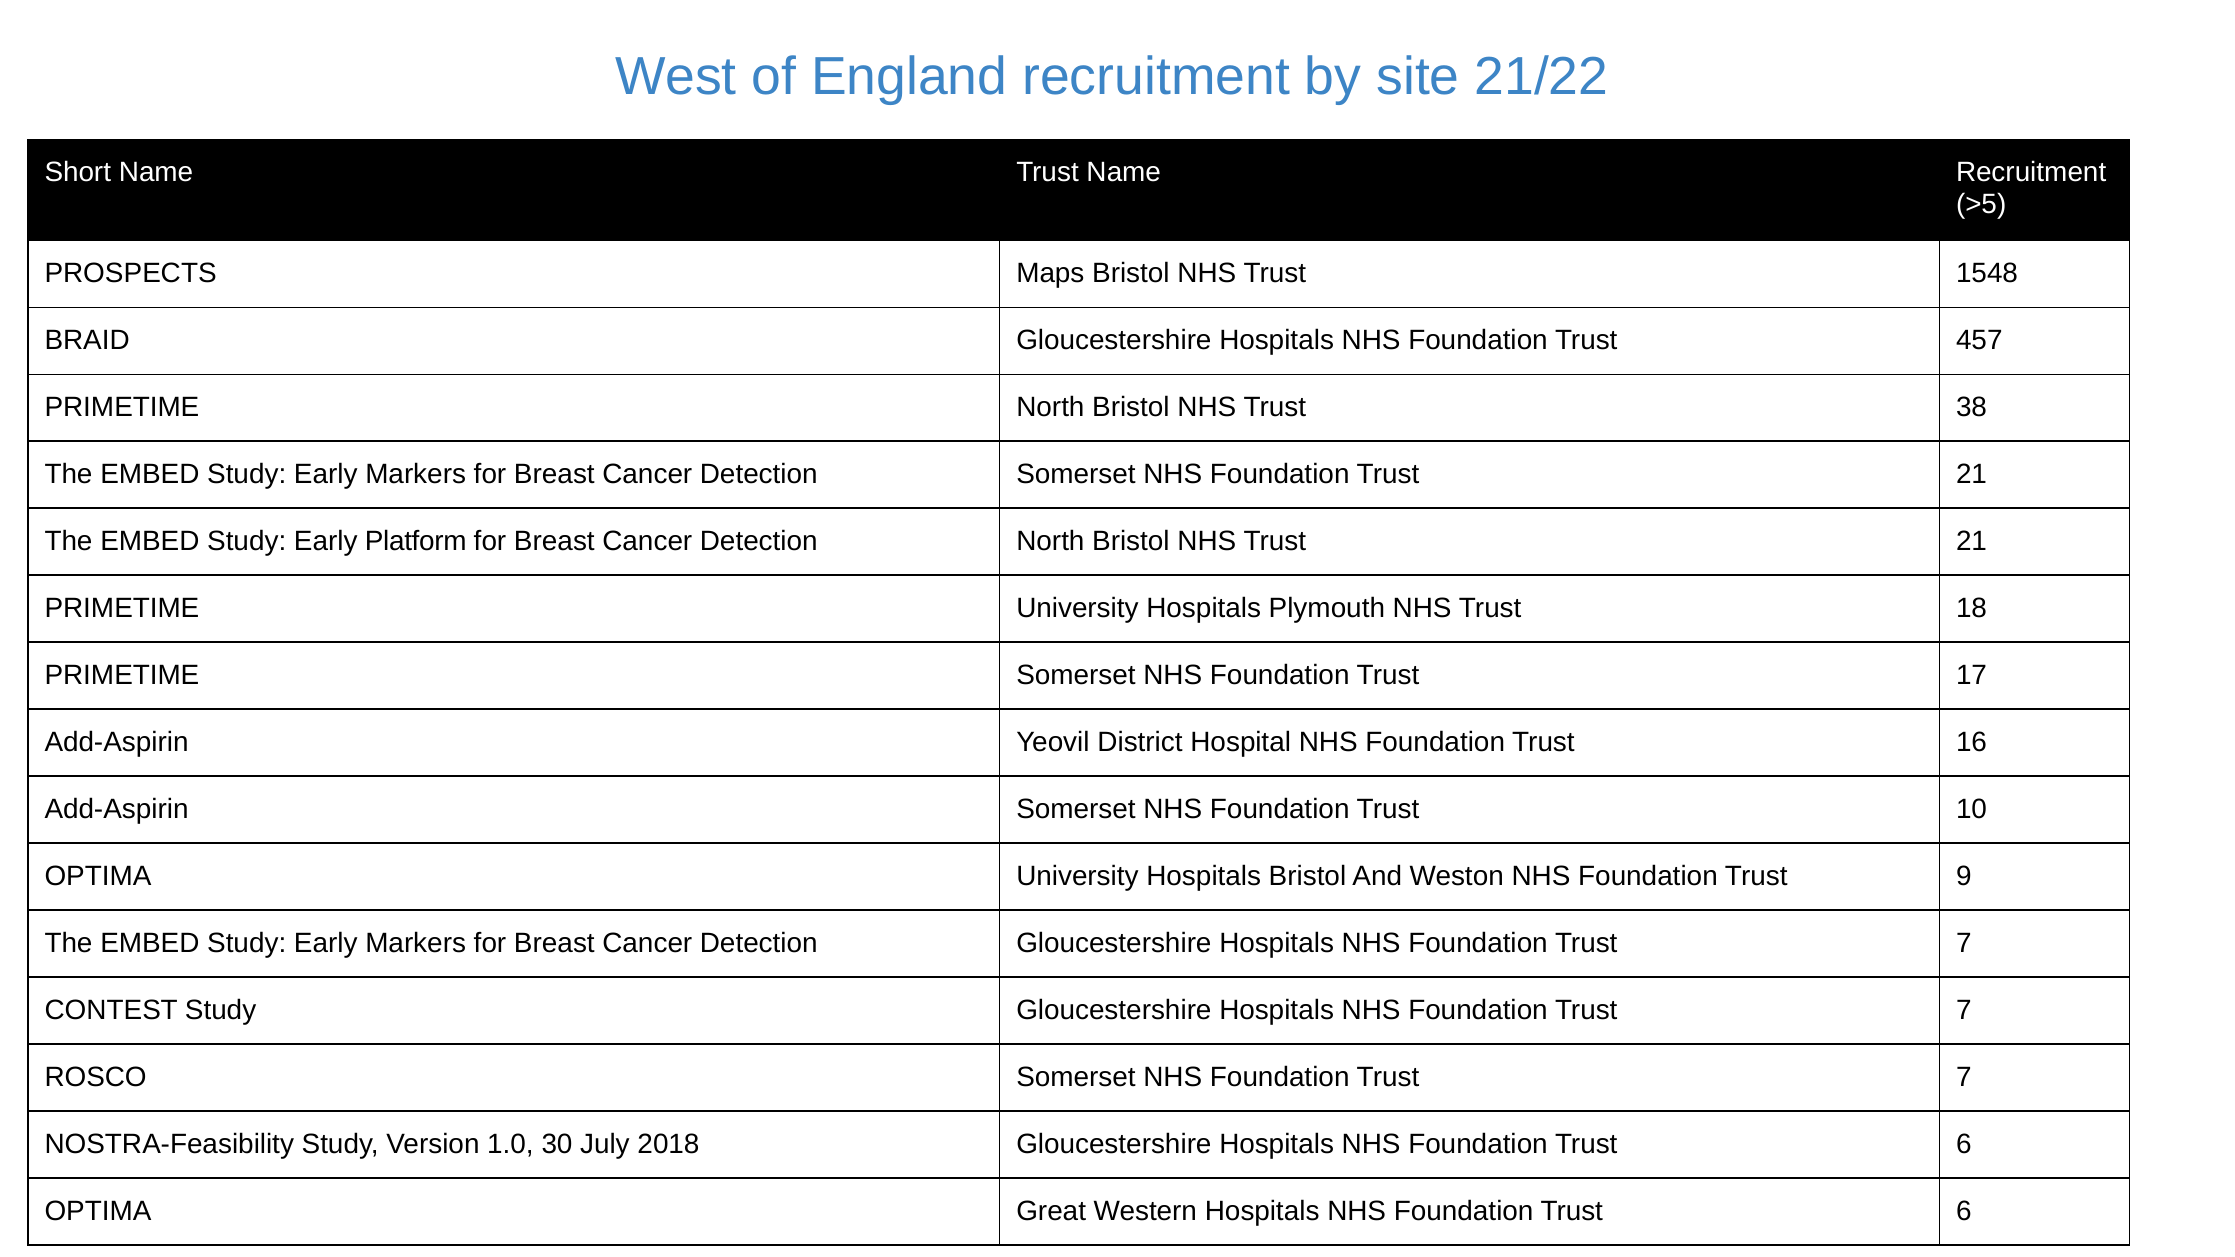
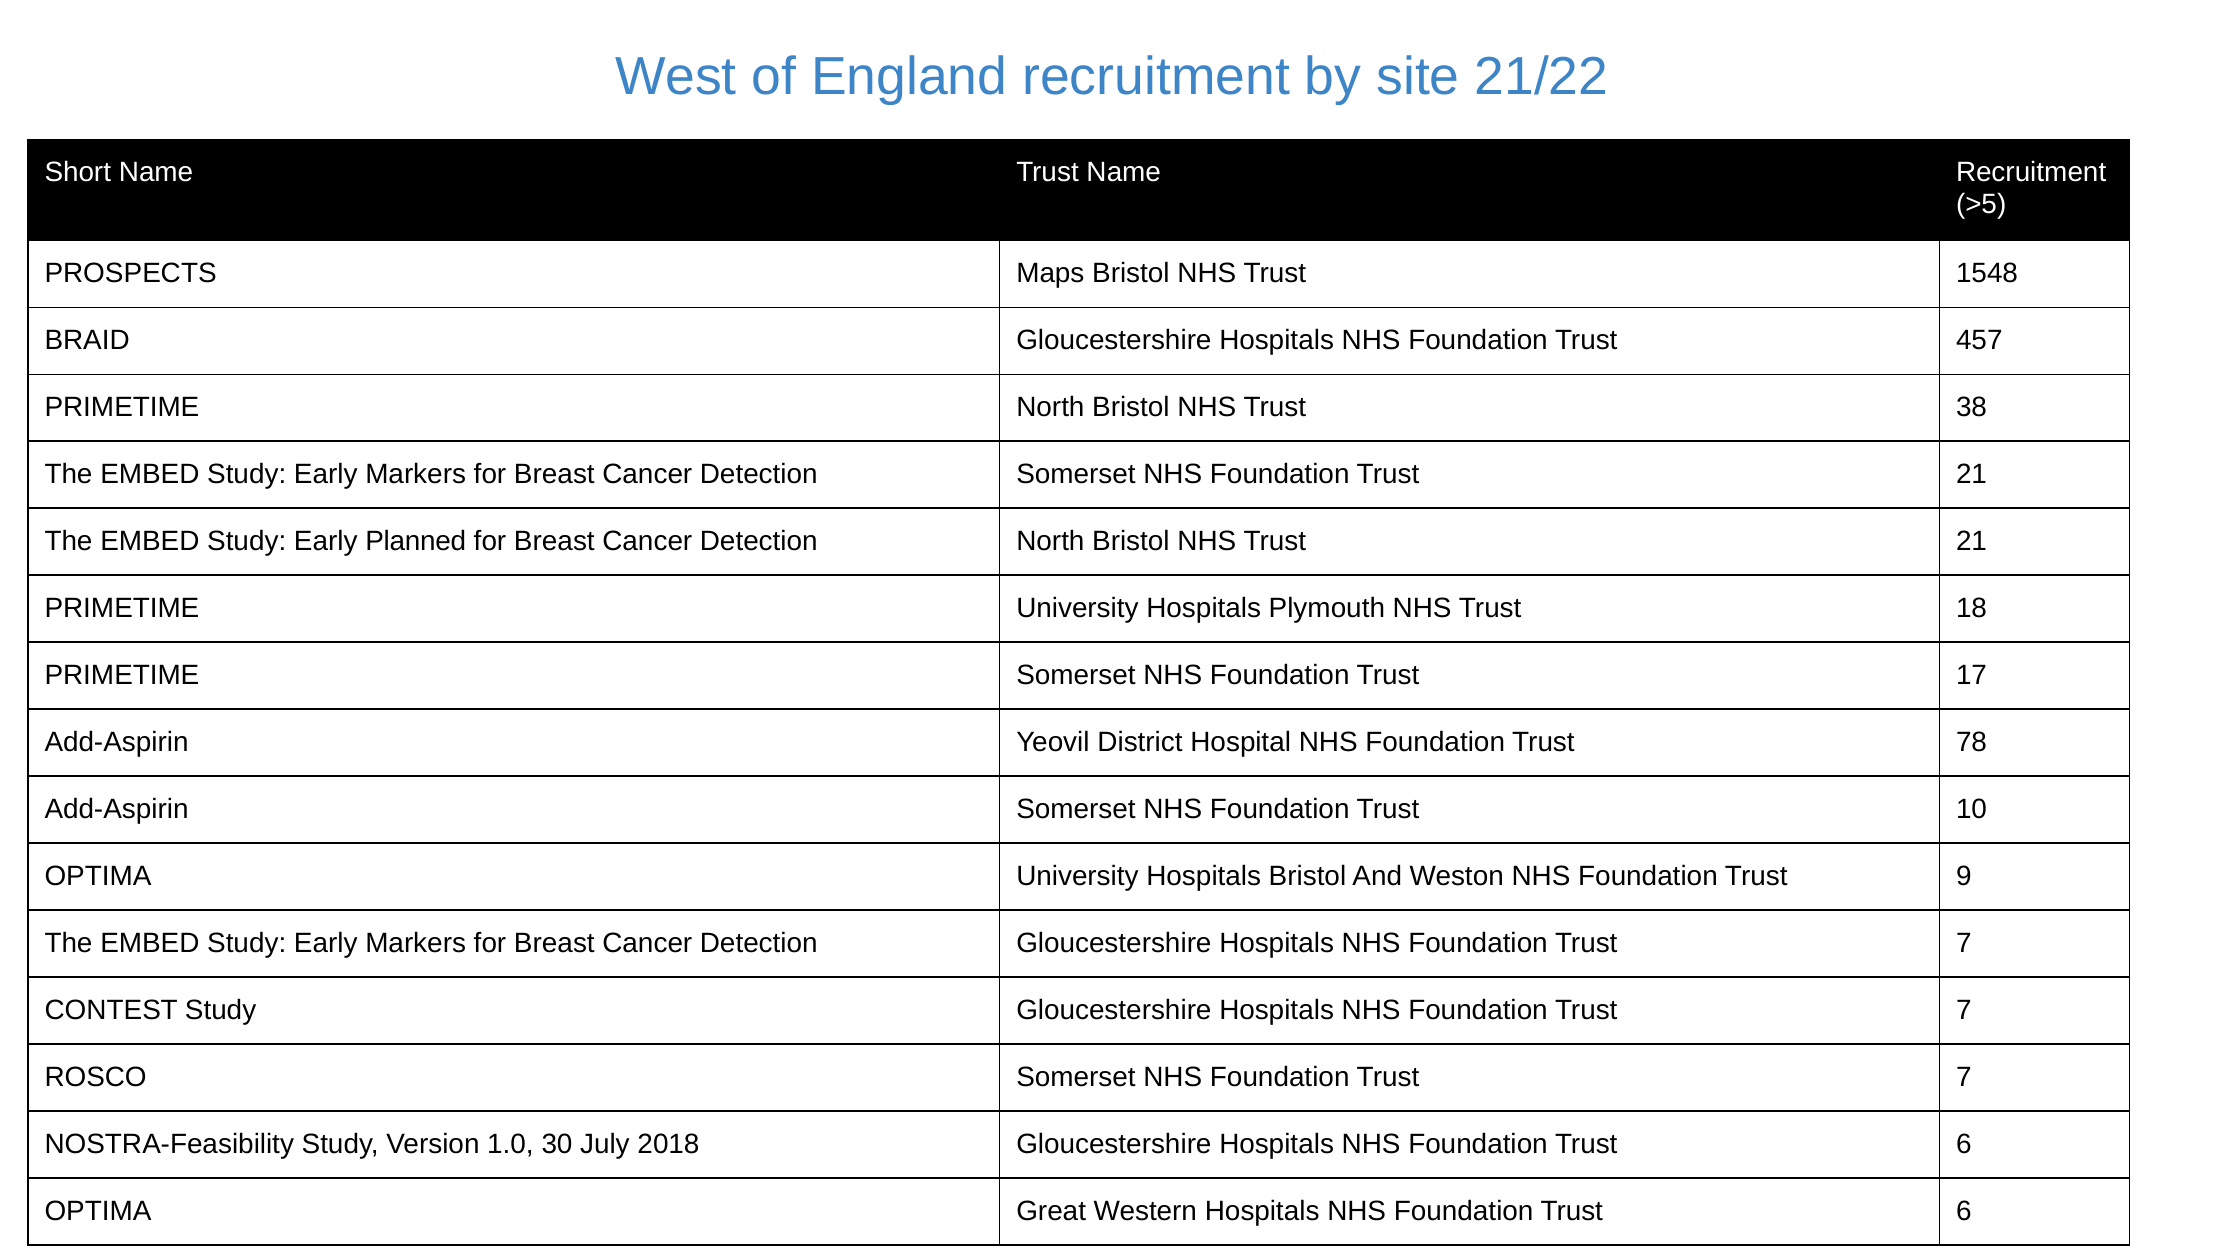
Platform: Platform -> Planned (416, 541)
16: 16 -> 78 (1972, 742)
